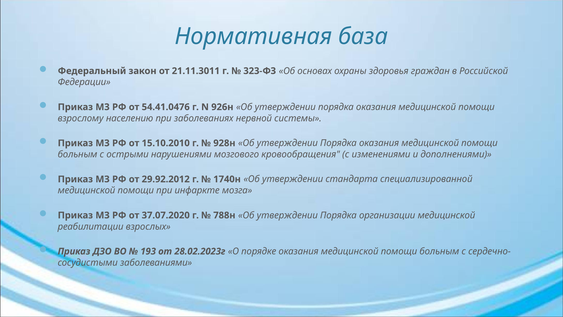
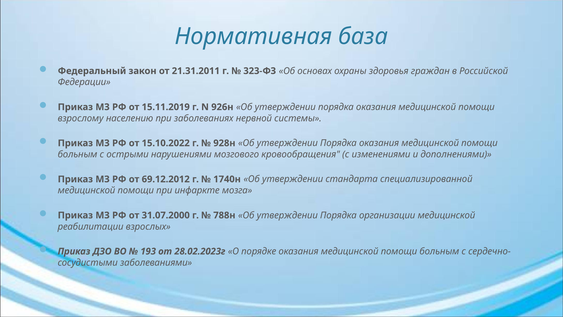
21.11.3011: 21.11.3011 -> 21.31.2011 (196, 71)
54.41.0476: 54.41.0476 -> 15.11.2019 (166, 107)
15.10.2010: 15.10.2010 -> 15.10.2022 (166, 143)
29.92.2012: 29.92.2012 -> 69.12.2012 (166, 179)
37.07.2020: 37.07.2020 -> 31.07.2000 (166, 215)
